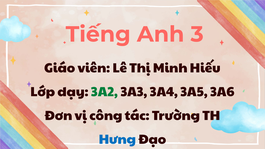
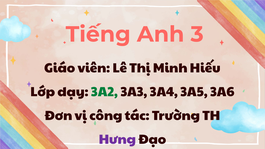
Hưng colour: blue -> purple (117, 140)
